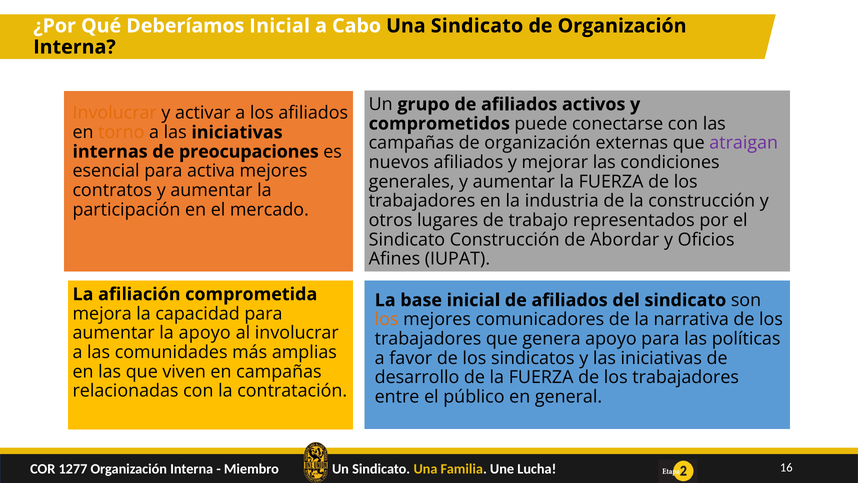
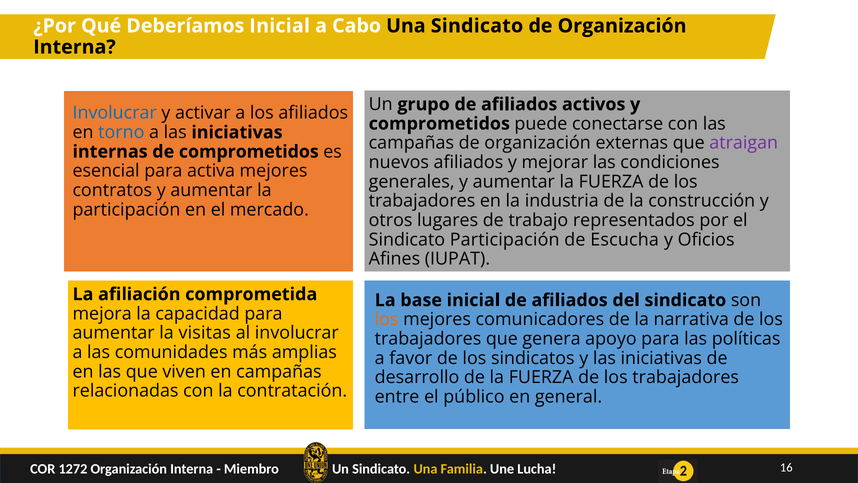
Involucrar colour: orange -> blue (115, 113)
torno colour: orange -> blue (121, 132)
de preocupaciones: preocupaciones -> comprometidos (249, 152)
Sindicato Construcción: Construcción -> Participación (505, 239)
Abordar: Abordar -> Escucha (625, 239)
la apoyo: apoyo -> visitas (205, 333)
1277: 1277 -> 1272 (73, 469)
